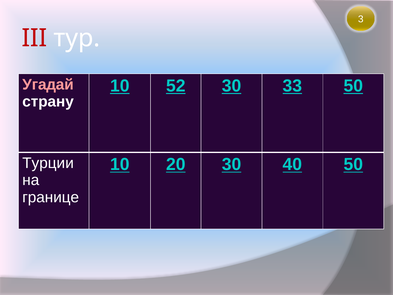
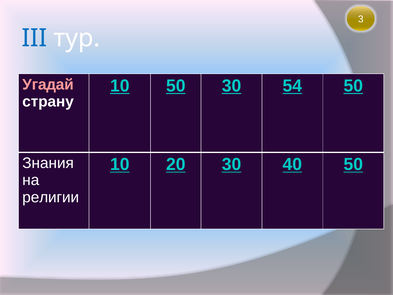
III colour: red -> blue (34, 38)
10 52: 52 -> 50 (176, 86)
33: 33 -> 54 (292, 86)
Турции: Турции -> Знания (48, 163)
границе: границе -> религии (51, 197)
